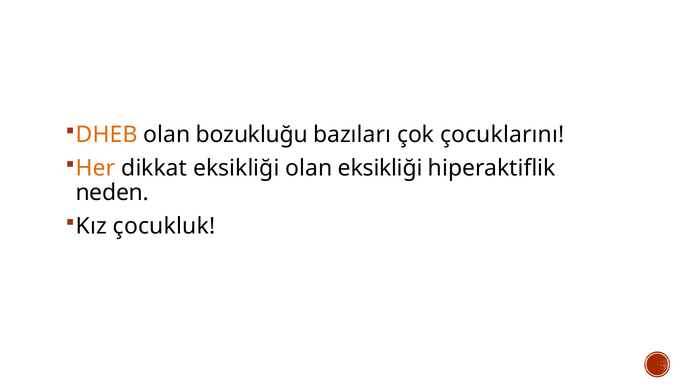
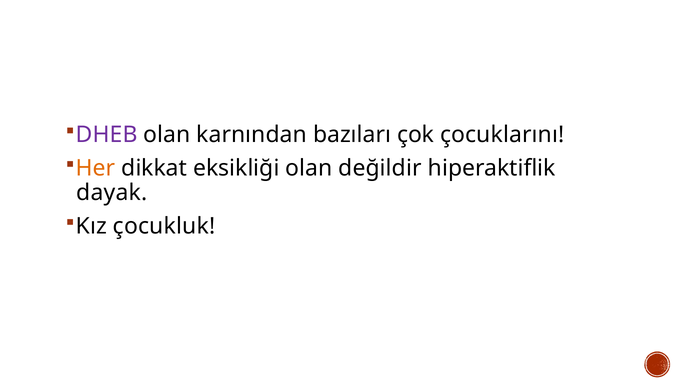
DHEB colour: orange -> purple (107, 135)
bozukluğu: bozukluğu -> karnından (252, 135)
olan eksikliği: eksikliği -> değildir (380, 168)
neden: neden -> dayak (112, 193)
